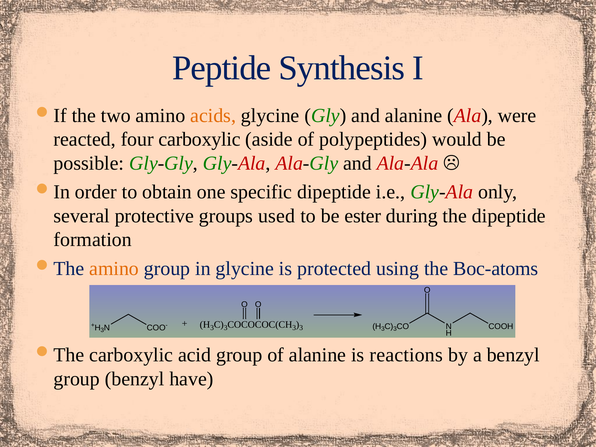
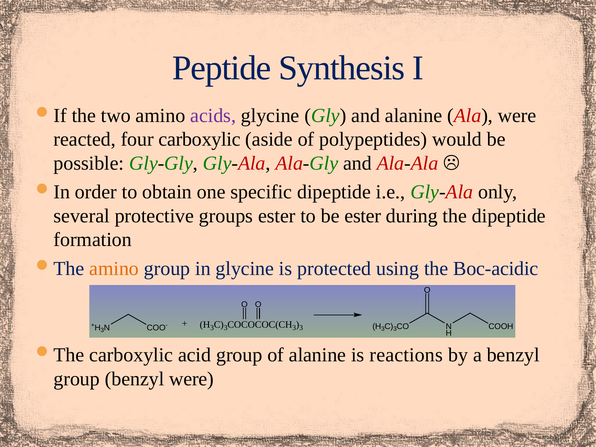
acids colour: orange -> purple (213, 116)
groups used: used -> ester (277, 216)
Boc-atoms: Boc-atoms -> Boc-acidic (496, 269)
benzyl have: have -> were (191, 379)
